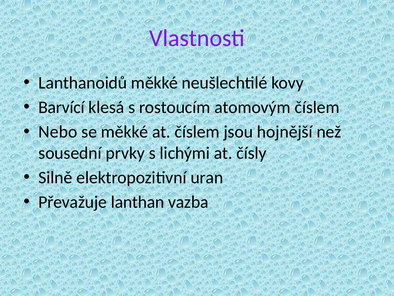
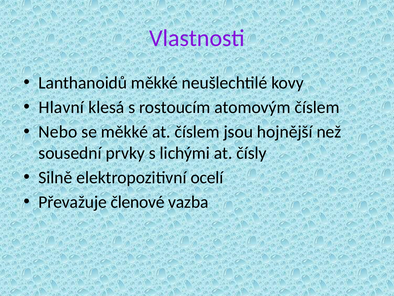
Barvící: Barvící -> Hlavní (61, 107)
uran: uran -> ocelí (207, 177)
lanthan: lanthan -> členové (138, 202)
